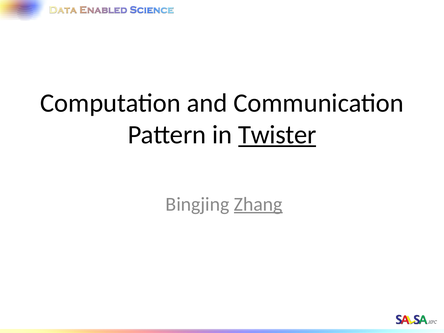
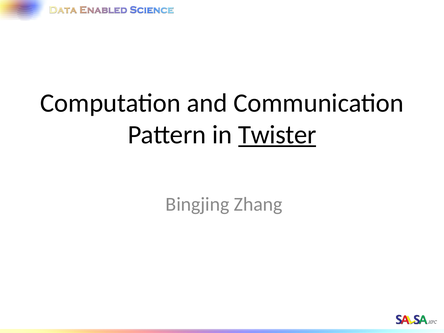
Zhang underline: present -> none (258, 204)
